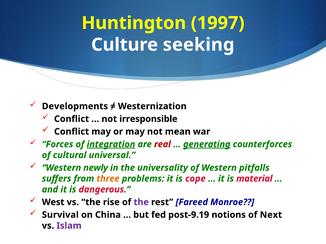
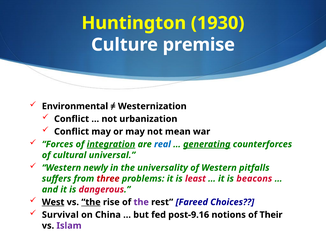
1997: 1997 -> 1930 (218, 23)
seeking: seeking -> premise (199, 45)
Developments: Developments -> Environmental (75, 106)
irresponsible: irresponsible -> urbanization (148, 119)
real colour: red -> blue (162, 145)
three colour: orange -> red (108, 179)
cope: cope -> least (195, 179)
material: material -> beacons (254, 179)
West underline: none -> present (53, 203)
the underline: none -> present (91, 203)
Monroe: Monroe -> Choices (232, 203)
post-9.19: post-9.19 -> post-9.16 (189, 215)
Next: Next -> Their (271, 215)
